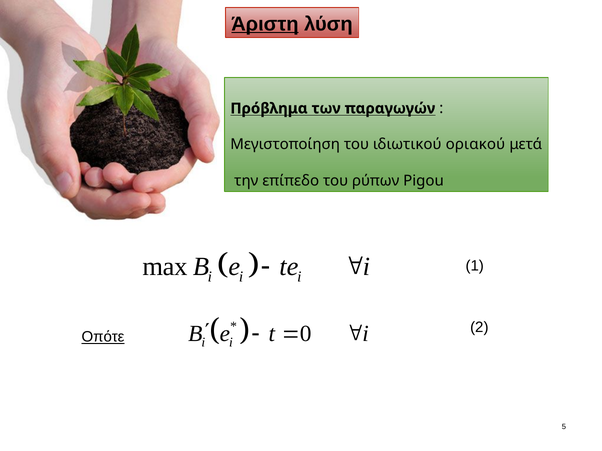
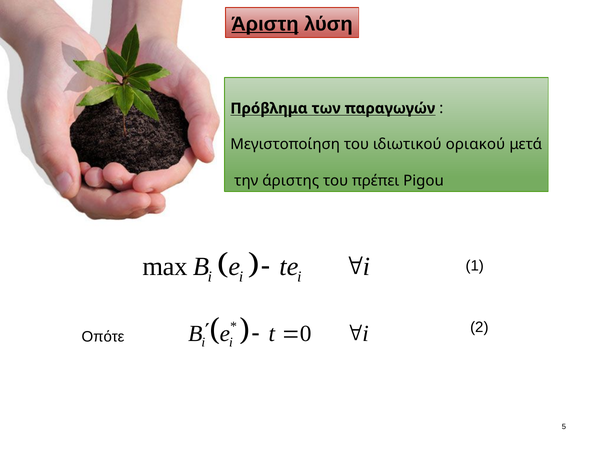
επίπεδο: επίπεδο -> άριστης (291, 181)
ρύπων: ρύπων -> πρέπει (376, 181)
Οπότε underline: present -> none (103, 337)
